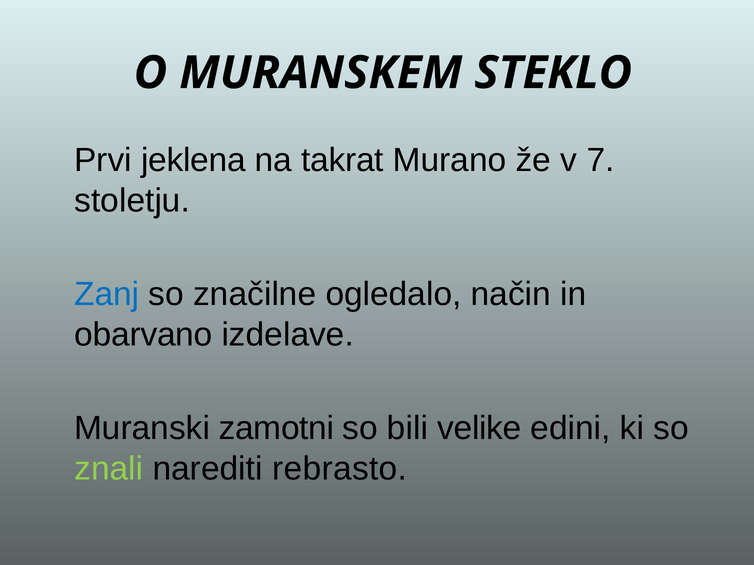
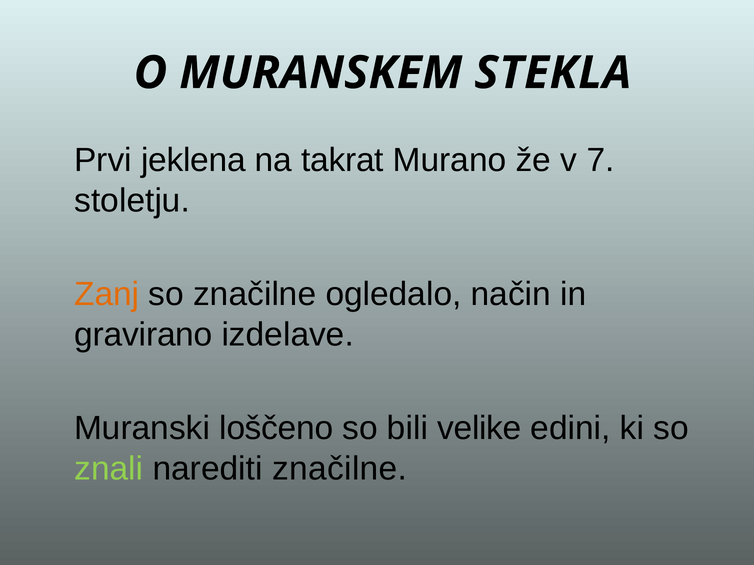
STEKLO: STEKLO -> STEKLA (553, 73)
Zanj colour: blue -> orange (107, 295)
obarvano: obarvano -> gravirano (143, 335)
zamotni: zamotni -> loščeno (276, 429)
narediti rebrasto: rebrasto -> značilne (340, 469)
